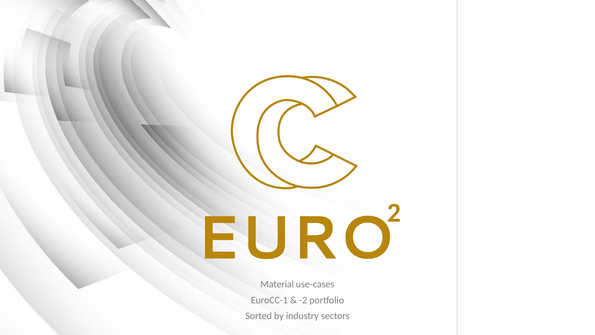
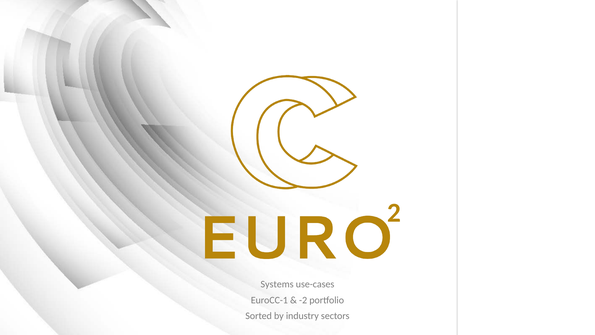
Material: Material -> Systems (277, 284)
